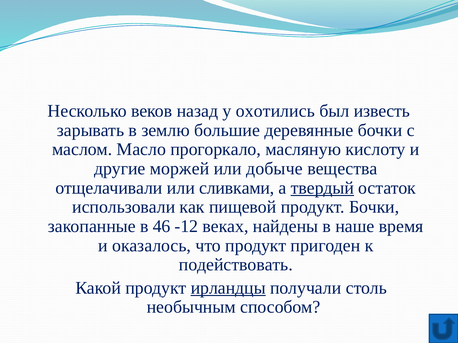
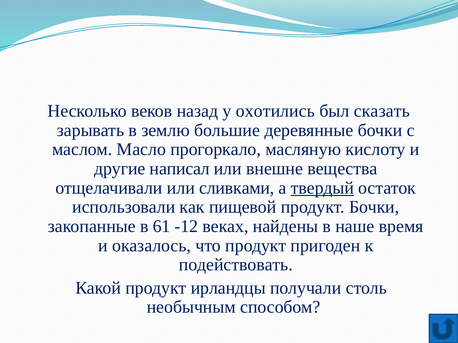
известь: известь -> сказать (382, 111)
моржей: моржей -> написал (180, 169)
добыче: добыче -> внешне (275, 169)
46: 46 -> 61 (162, 227)
ирландцы underline: present -> none (228, 288)
